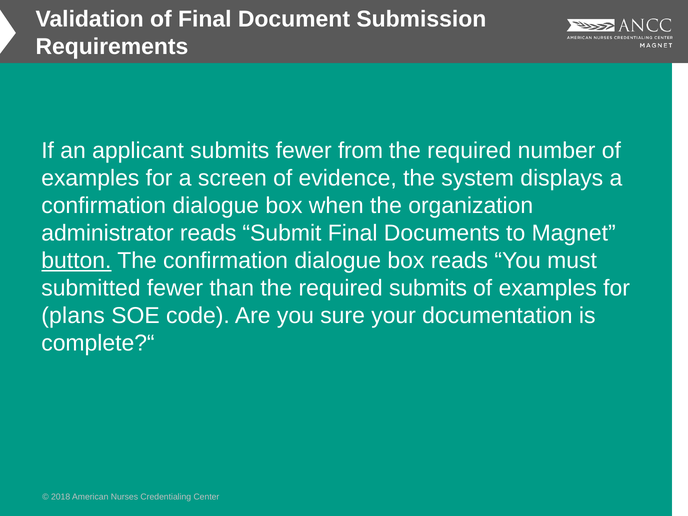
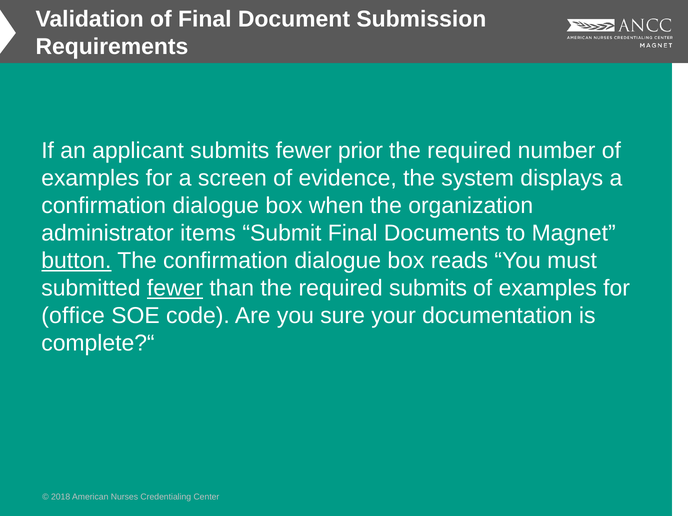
from: from -> prior (360, 151)
administrator reads: reads -> items (208, 233)
fewer underline: none -> present (175, 288)
plans: plans -> office (73, 316)
